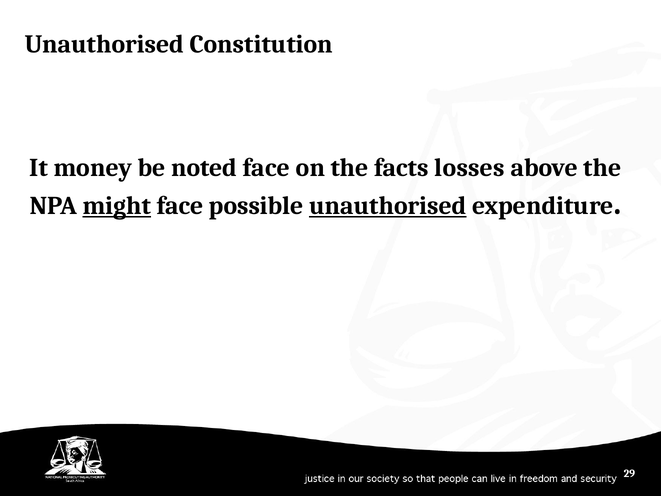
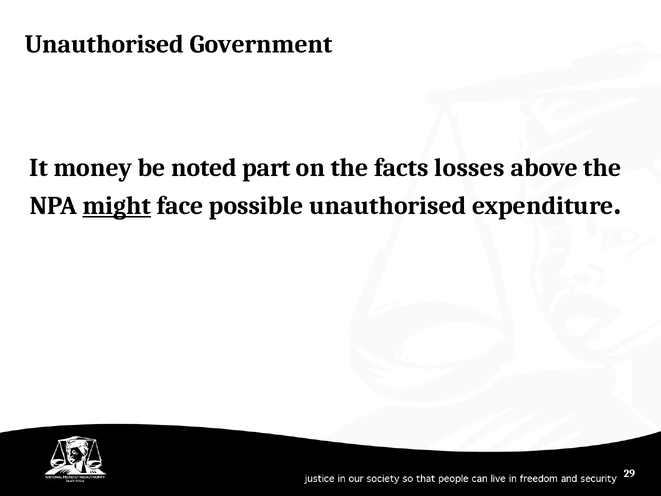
Constitution: Constitution -> Government (261, 44)
noted face: face -> part (267, 168)
unauthorised underline: present -> none (388, 206)
